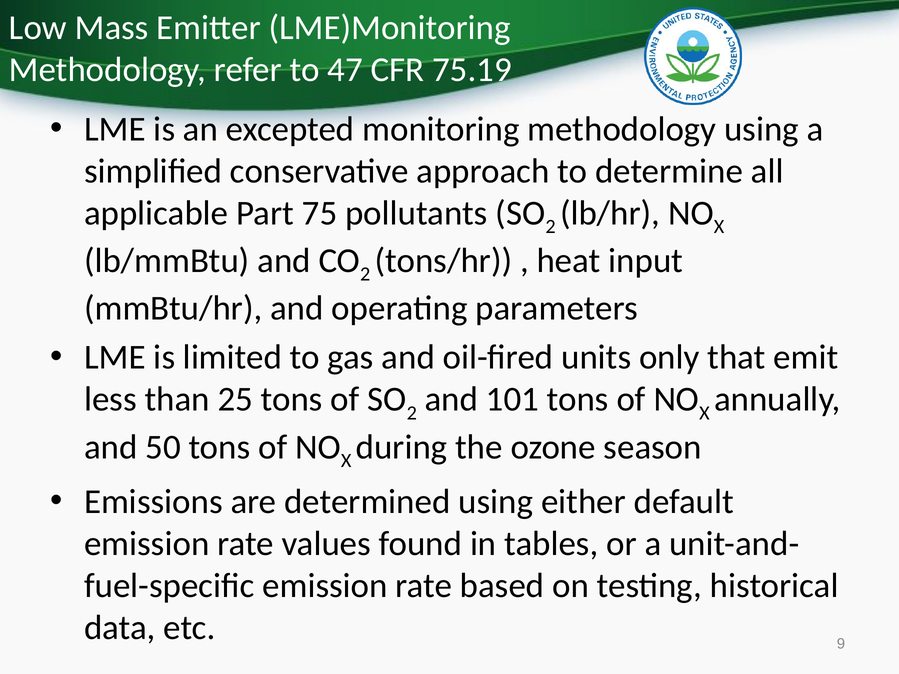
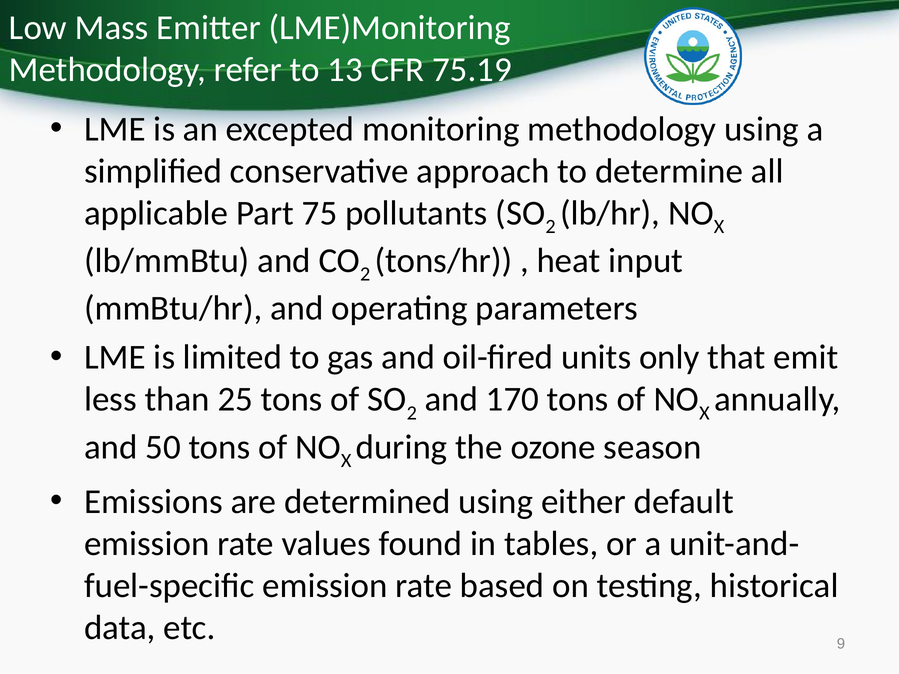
47: 47 -> 13 (345, 70)
101: 101 -> 170 (512, 400)
